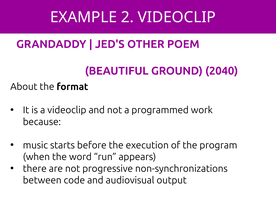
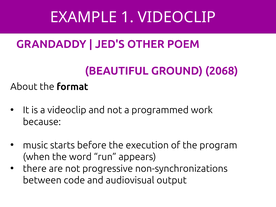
2: 2 -> 1 (127, 17)
2040: 2040 -> 2068 (222, 71)
